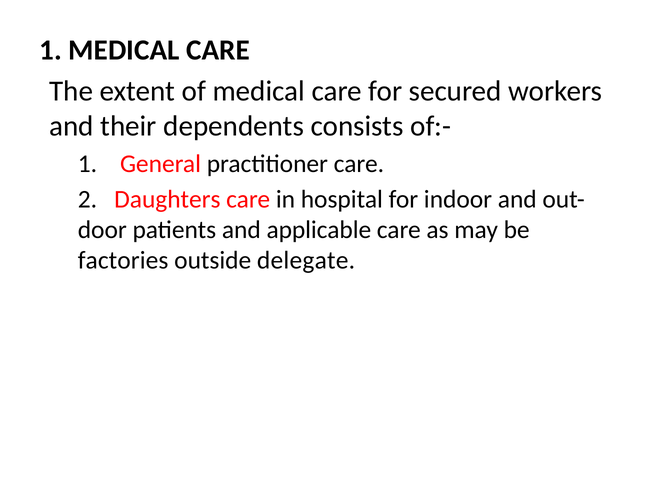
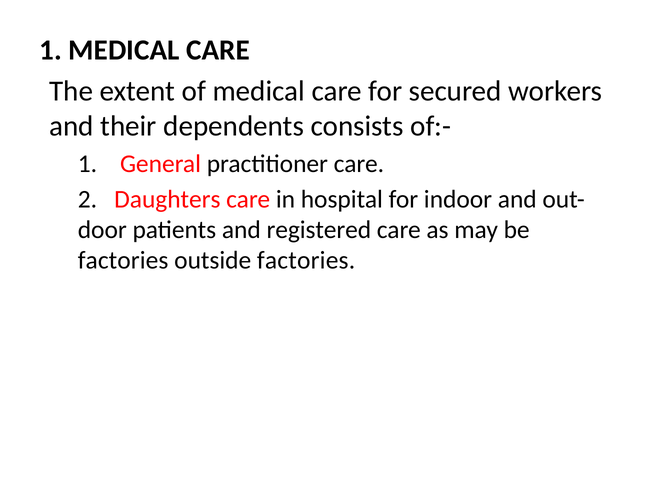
applicable: applicable -> registered (319, 230)
outside delegate: delegate -> factories (306, 260)
